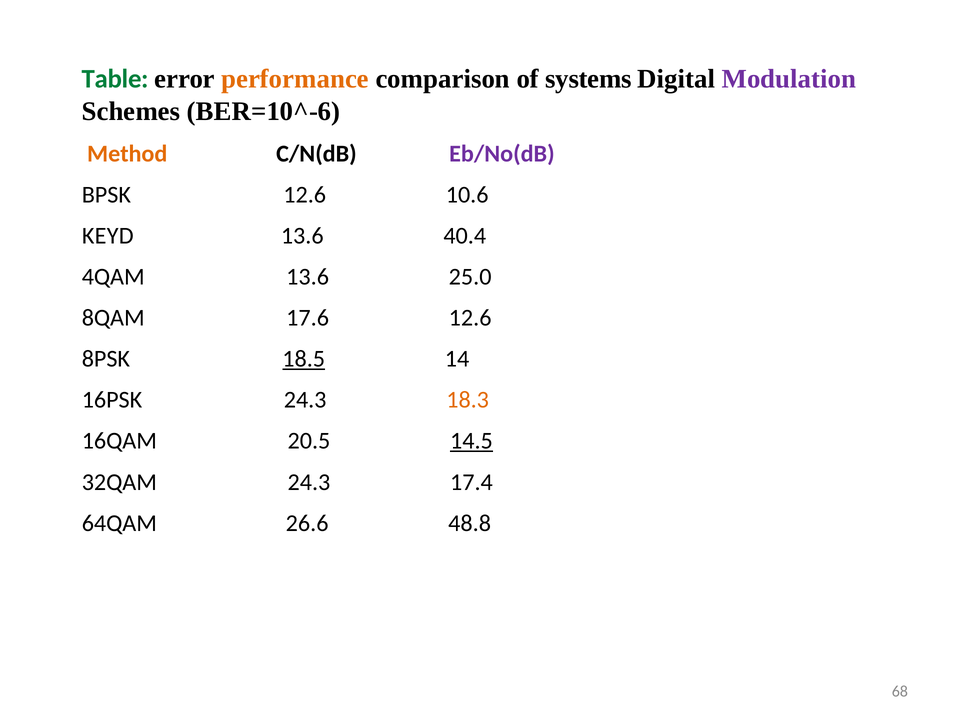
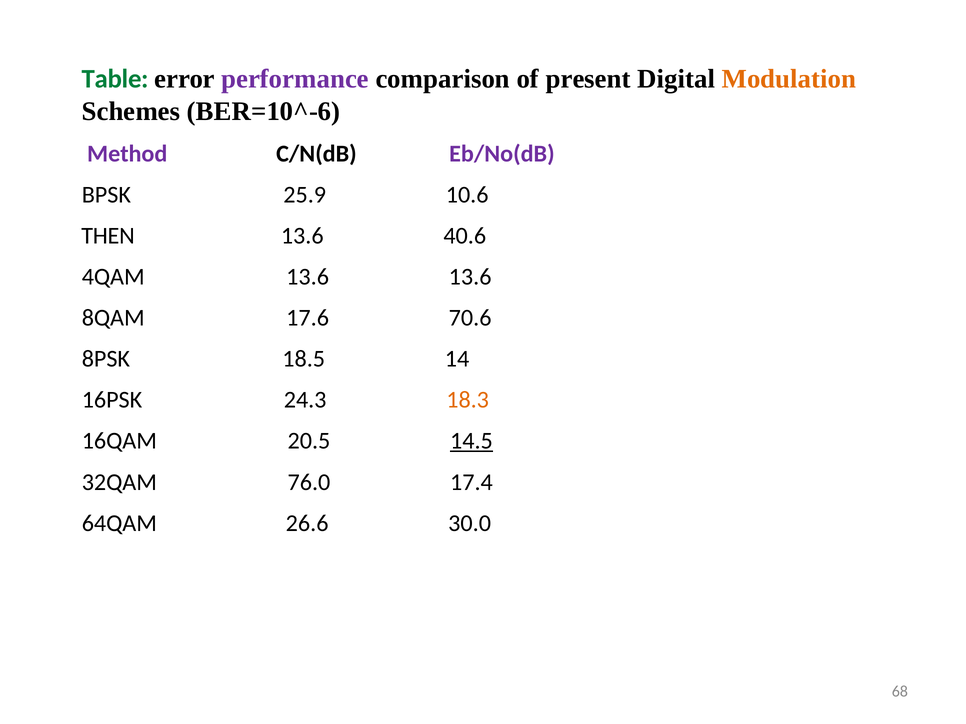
performance colour: orange -> purple (295, 79)
systems: systems -> present (588, 79)
Modulation colour: purple -> orange (789, 79)
Method colour: orange -> purple (127, 154)
BPSK 12.6: 12.6 -> 25.9 (305, 195)
KEYD: KEYD -> THEN (108, 236)
40.4: 40.4 -> 40.6 (465, 236)
13.6 25.0: 25.0 -> 13.6 (470, 277)
17.6 12.6: 12.6 -> 70.6 (470, 318)
18.5 underline: present -> none (304, 359)
32QAM 24.3: 24.3 -> 76.0 (309, 482)
48.8: 48.8 -> 30.0 (470, 523)
